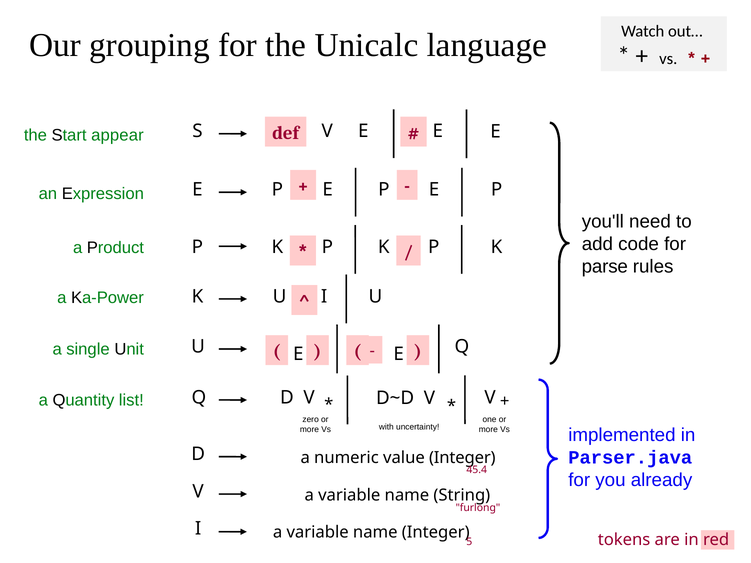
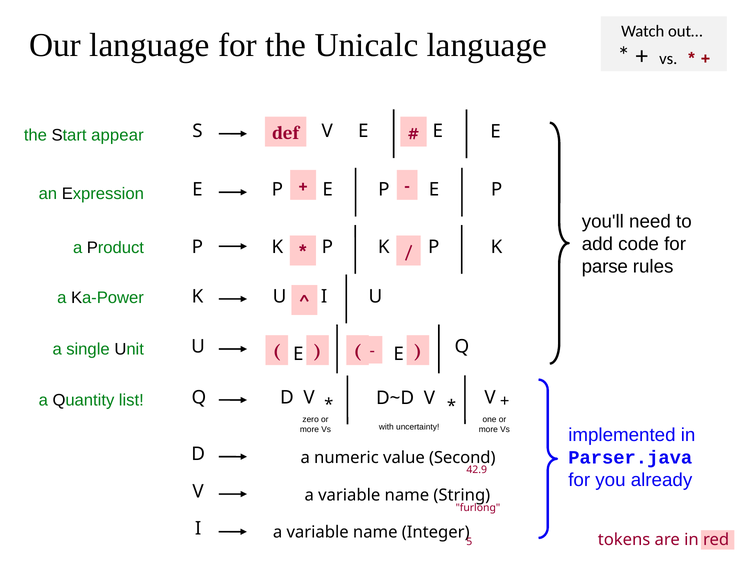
Our grouping: grouping -> language (150, 45)
value Integer: Integer -> Second (462, 458)
45.4: 45.4 -> 42.9 (477, 470)
